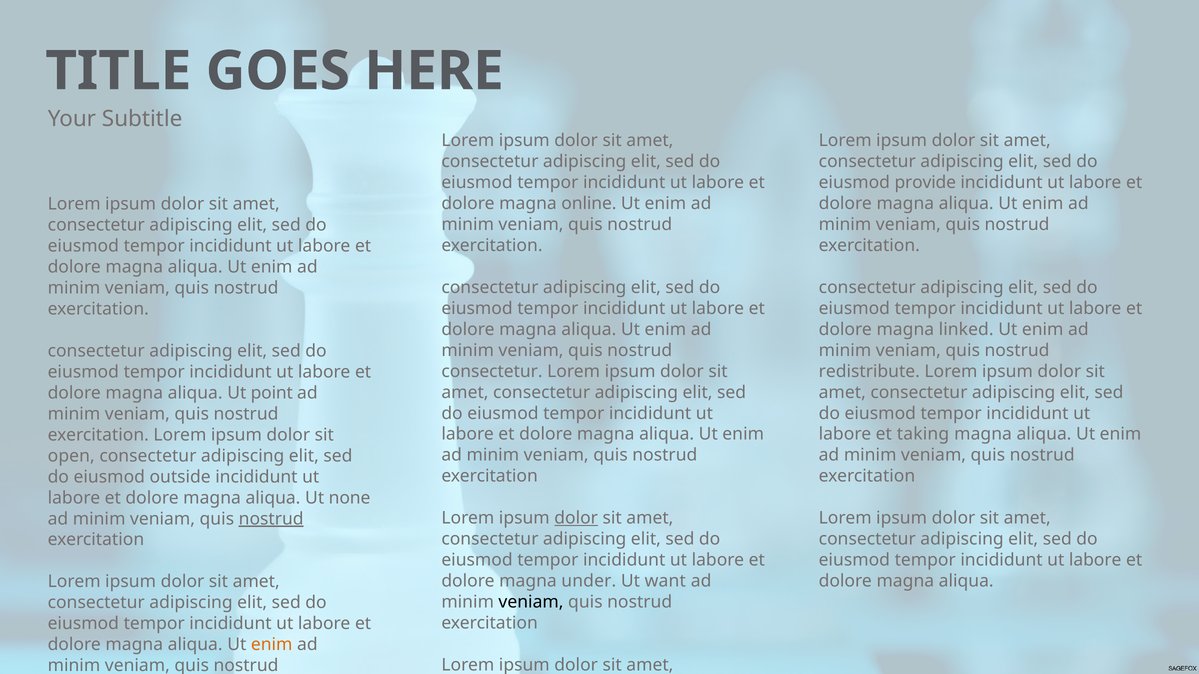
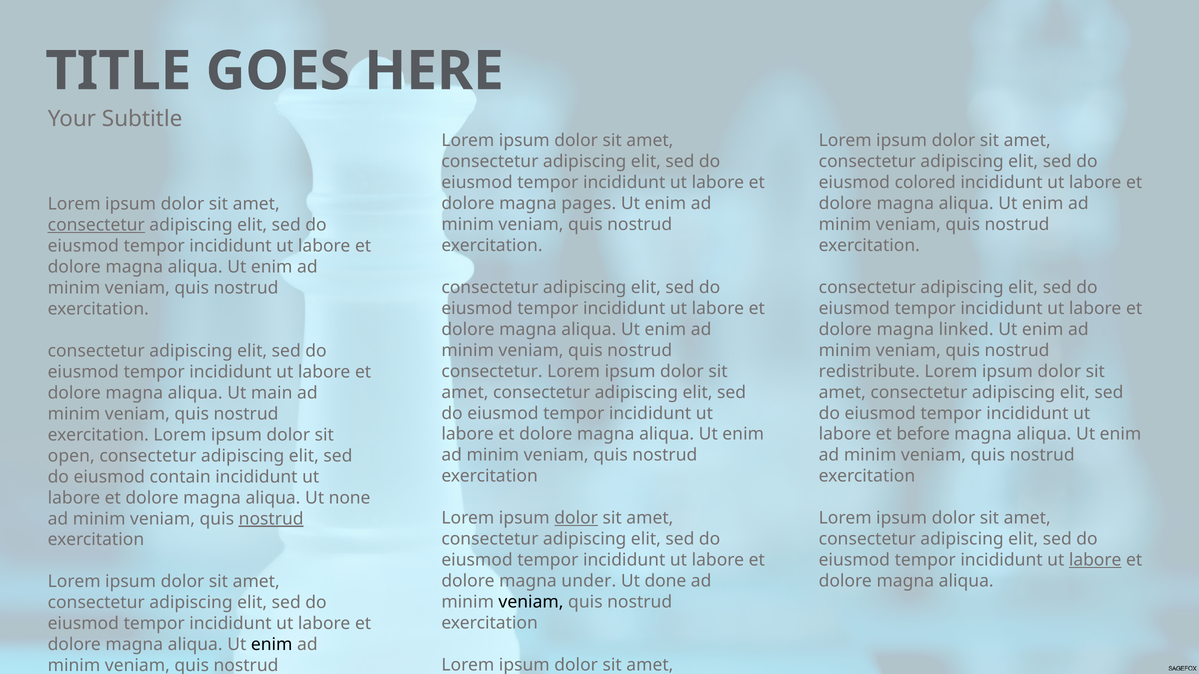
provide: provide -> colored (925, 183)
online: online -> pages (589, 204)
consectetur underline: none -> present (96, 225)
point: point -> main (272, 393)
taking: taking -> before (923, 435)
outside: outside -> contain (180, 477)
labore underline: none -> present (1095, 560)
want: want -> done (665, 581)
enim colour: orange -> black (272, 645)
